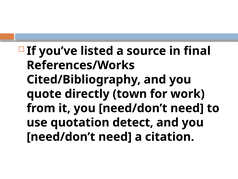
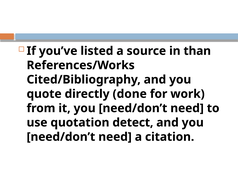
final: final -> than (197, 51)
town: town -> done (130, 94)
